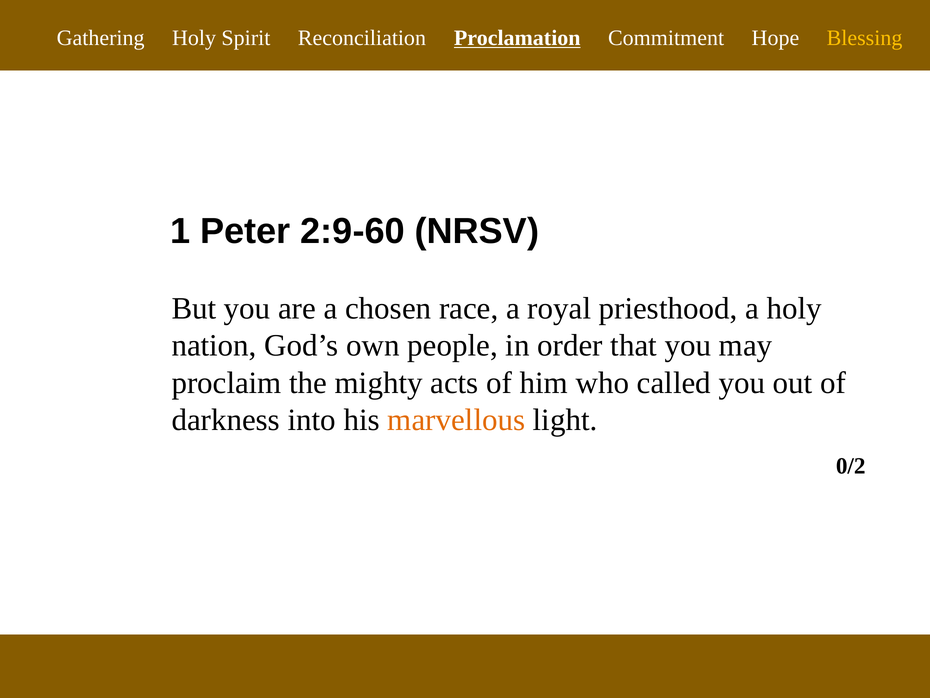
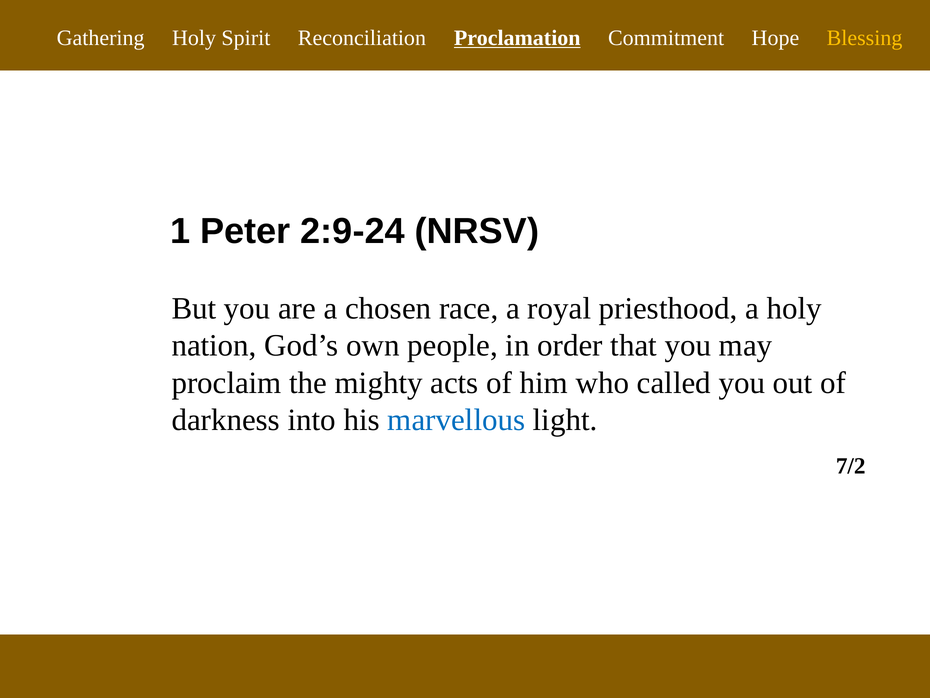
2:9-60: 2:9-60 -> 2:9-24 (353, 231)
marvellous colour: orange -> blue (456, 420)
0/2: 0/2 -> 7/2 (851, 466)
